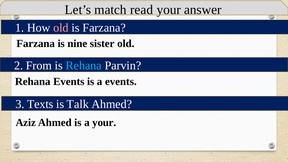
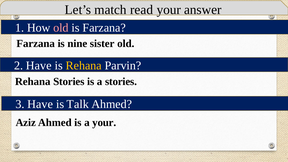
2 From: From -> Have (39, 65)
Rehana colour: light blue -> yellow (84, 65)
Rehana Events: Events -> Stories (69, 82)
a events: events -> stories (121, 82)
3 Texts: Texts -> Have (40, 104)
